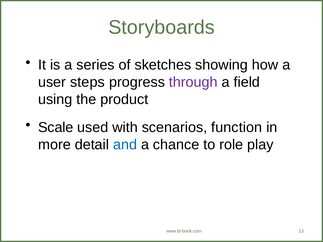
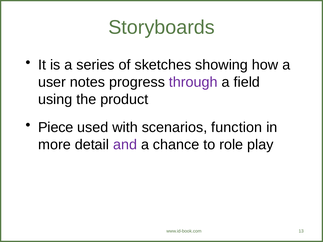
steps: steps -> notes (88, 82)
Scale: Scale -> Piece (56, 127)
and colour: blue -> purple (125, 145)
